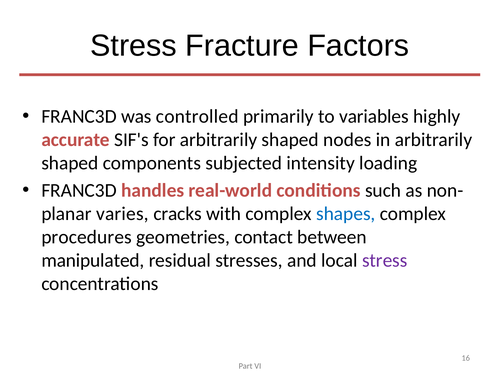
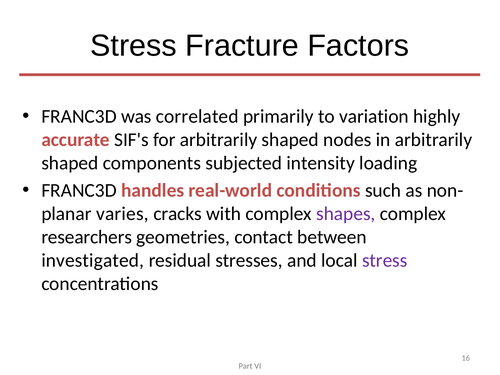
controlled: controlled -> correlated (197, 116)
variables: variables -> variation (374, 116)
shapes colour: blue -> purple (346, 214)
procedures: procedures -> researchers (87, 237)
manipulated: manipulated -> investigated (93, 260)
